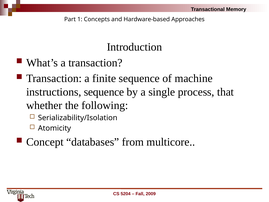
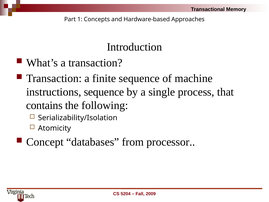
whether: whether -> contains (44, 105)
multicore: multicore -> processor (171, 142)
